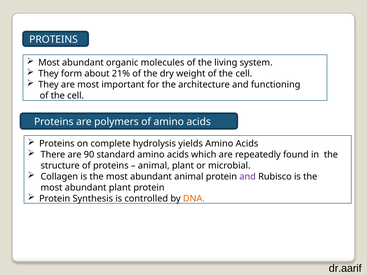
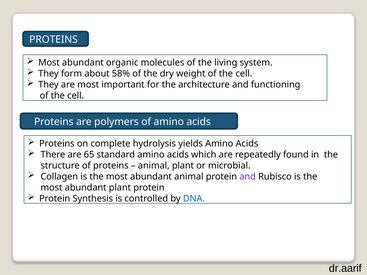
21%: 21% -> 58% (121, 74)
90: 90 -> 65 (89, 155)
DNA colour: orange -> blue (194, 199)
